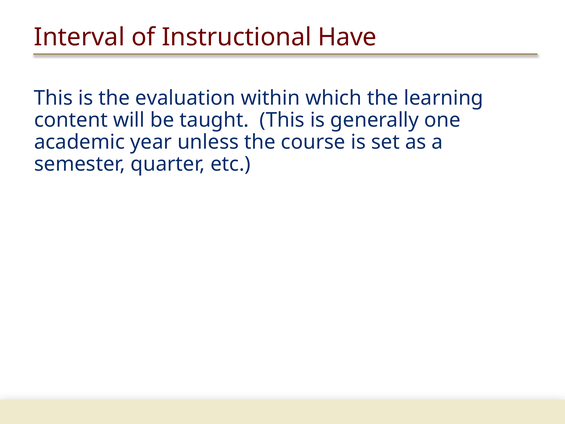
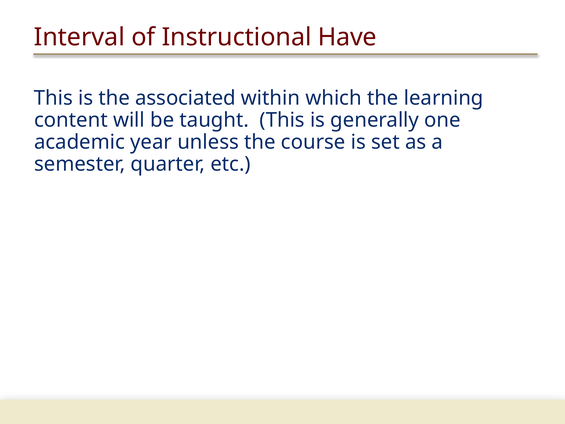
evaluation: evaluation -> associated (185, 98)
